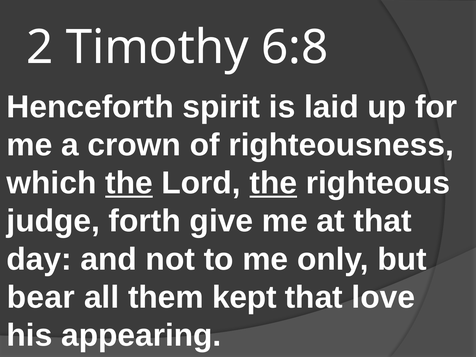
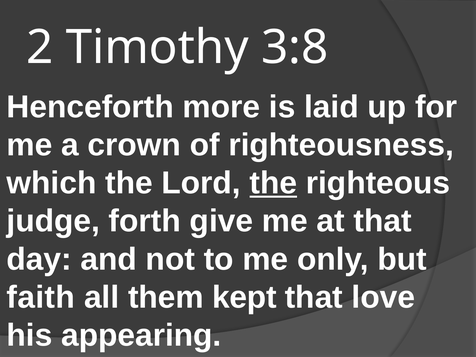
6:8: 6:8 -> 3:8 (295, 47)
spirit: spirit -> more (221, 107)
the underline: present -> none (129, 183)
bear: bear -> faith (41, 297)
